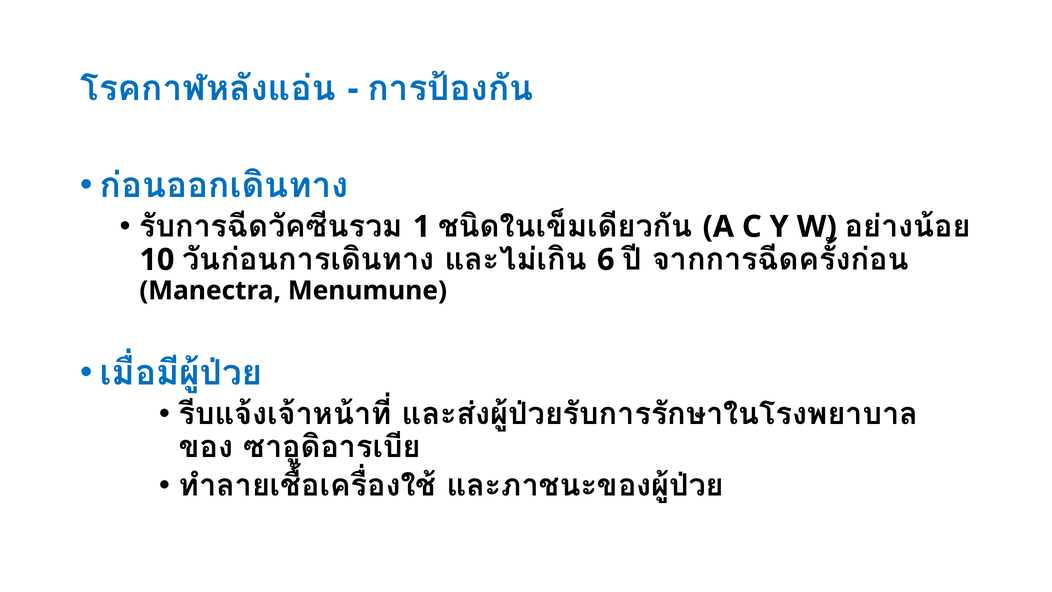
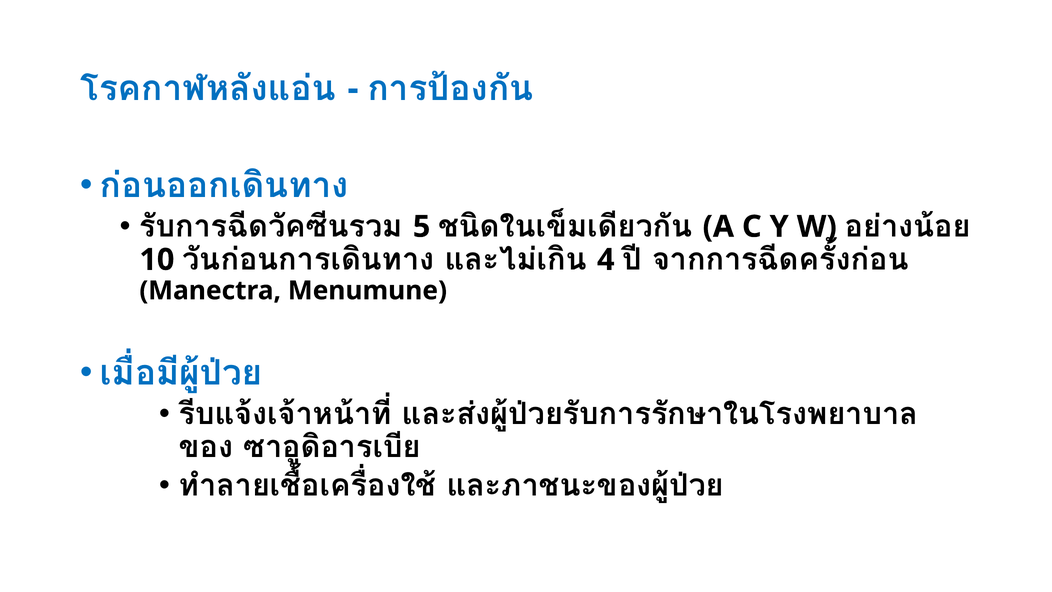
1: 1 -> 5 (422, 227)
6: 6 -> 4 (606, 260)
